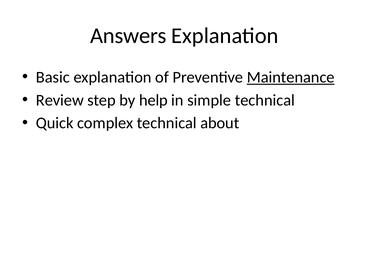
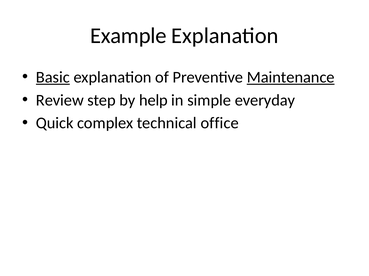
Answers: Answers -> Example (128, 36)
Basic underline: none -> present (53, 77)
simple technical: technical -> everyday (265, 100)
about: about -> office (220, 123)
